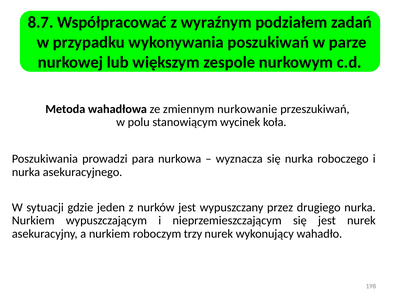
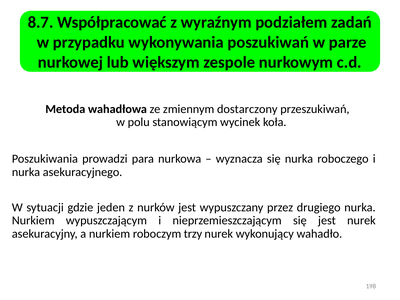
nurkowanie: nurkowanie -> dostarczony (247, 109)
